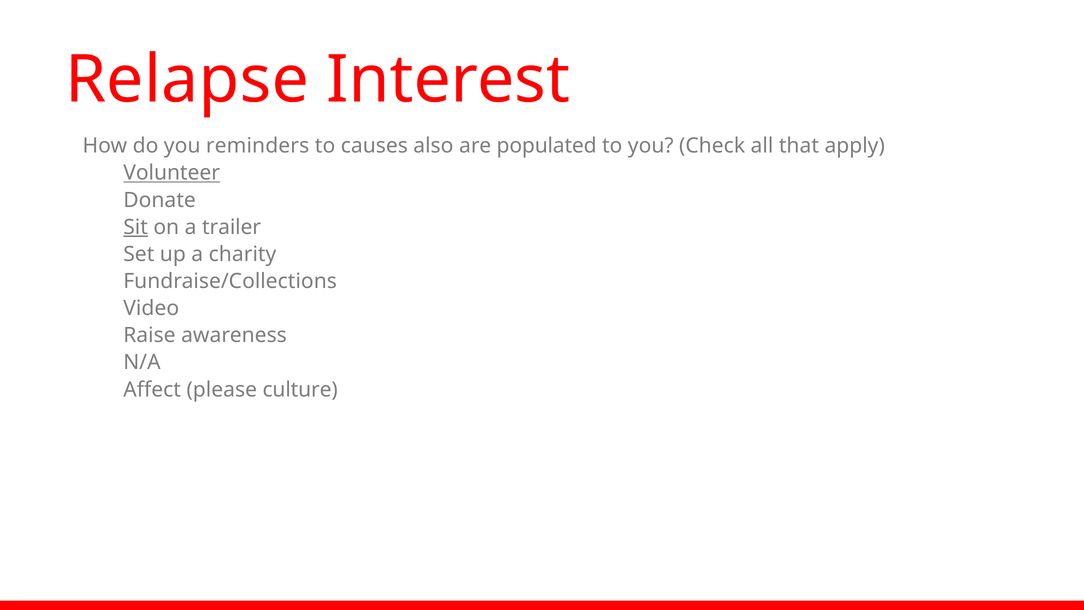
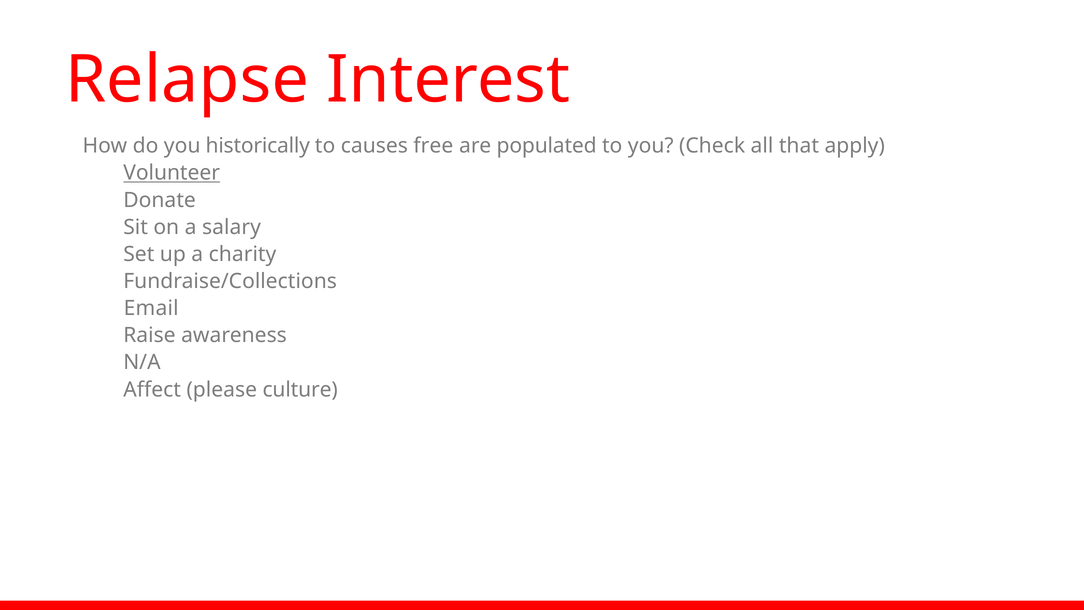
reminders: reminders -> historically (258, 146)
also: also -> free (433, 146)
Sit underline: present -> none (136, 227)
trailer: trailer -> salary (231, 227)
Video: Video -> Email (151, 308)
